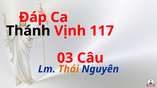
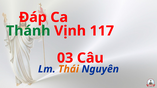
Thánh colour: black -> green (28, 31)
